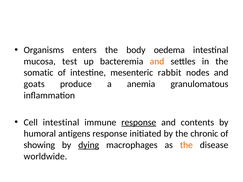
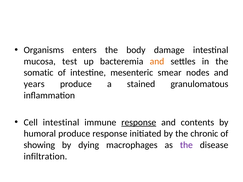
oedema: oedema -> damage (169, 50)
rabbit: rabbit -> smear (170, 73)
goats: goats -> years (34, 84)
anemia: anemia -> stained (141, 84)
humoral antigens: antigens -> produce (74, 134)
dying underline: present -> none (89, 145)
the colour: orange -> purple (186, 145)
worldwide: worldwide -> infiltration (45, 157)
